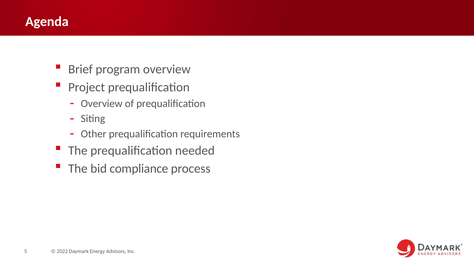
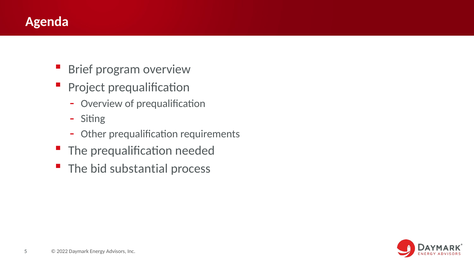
compliance: compliance -> substantial (139, 169)
